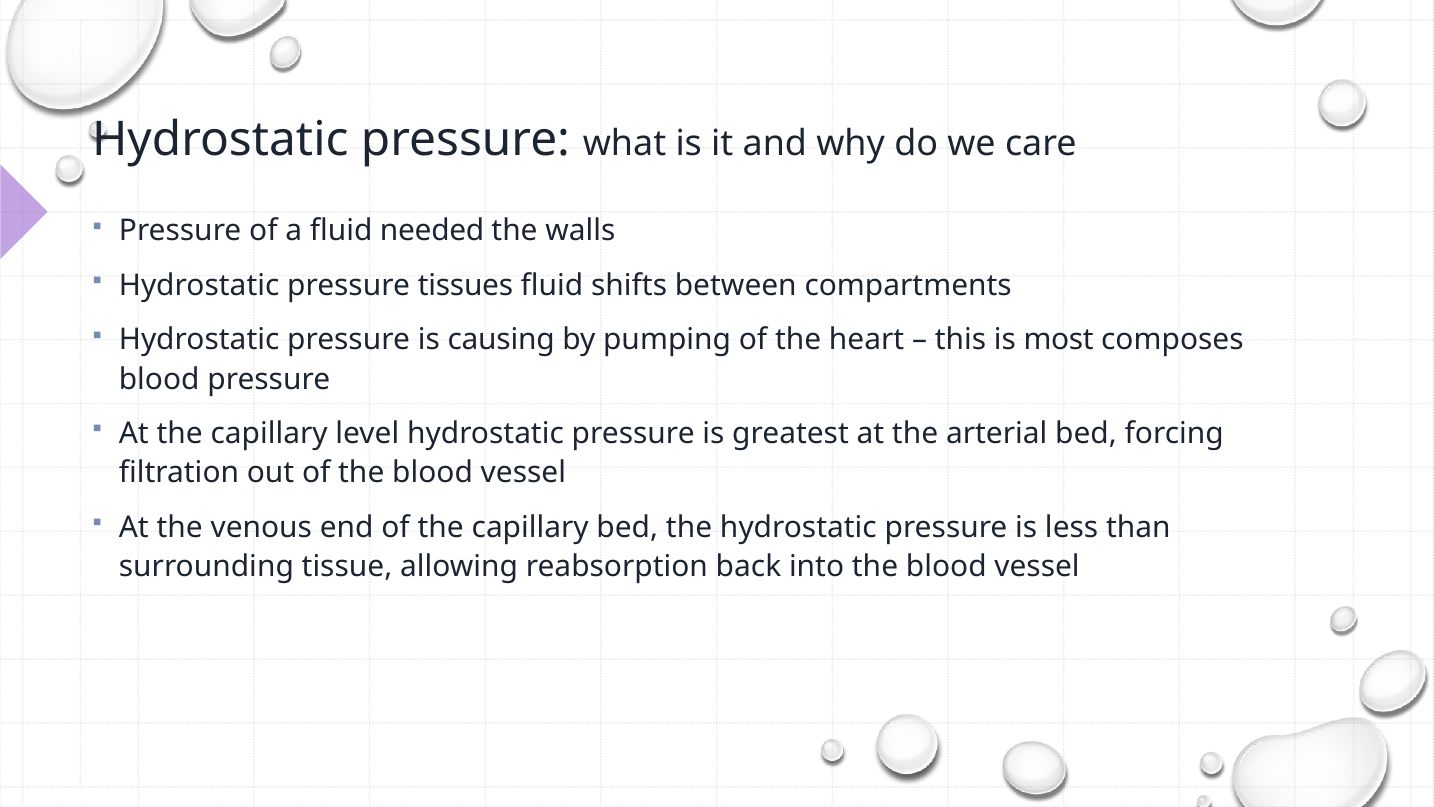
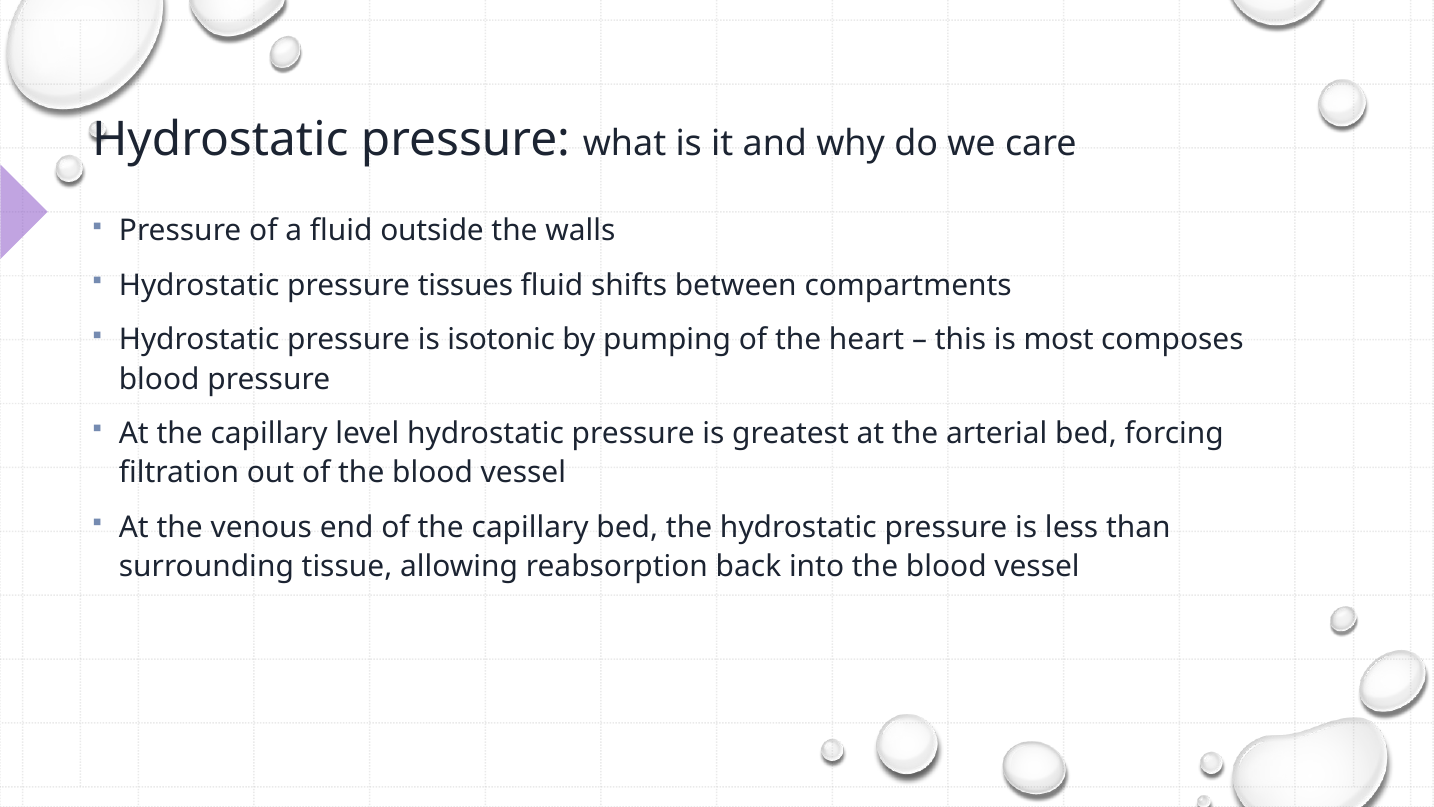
needed: needed -> outside (432, 231)
causing: causing -> isotonic (501, 340)
